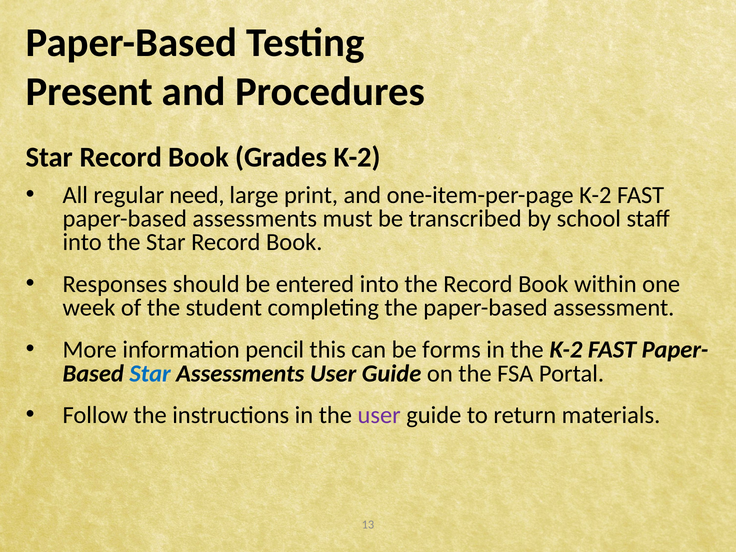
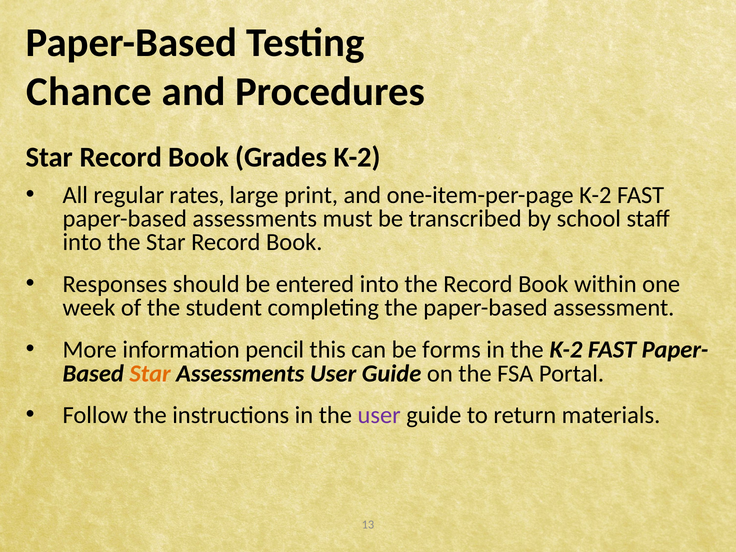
Present: Present -> Chance (89, 92)
need: need -> rates (197, 195)
Star colour: blue -> orange (150, 373)
